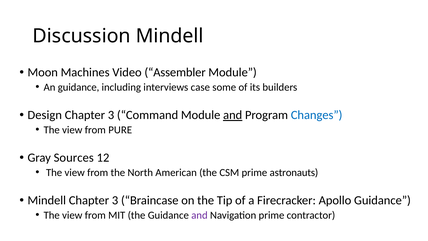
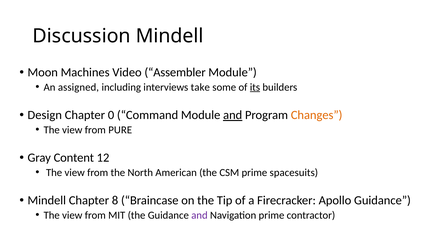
An guidance: guidance -> assigned (78, 87)
case: case -> take (200, 87)
its underline: none -> present (255, 87)
3: 3 -> 0 (111, 115)
Changes colour: blue -> orange (317, 115)
Sources: Sources -> Content (74, 158)
astronauts: astronauts -> spacesuits (294, 172)
Mindell Chapter 3: 3 -> 8 (115, 200)
